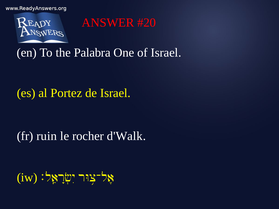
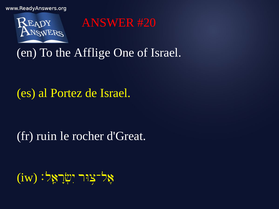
Palabra: Palabra -> Afflige (92, 53)
d'Walk: d'Walk -> d'Great (126, 136)
